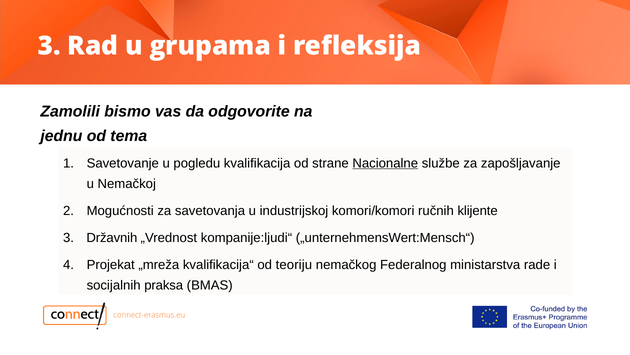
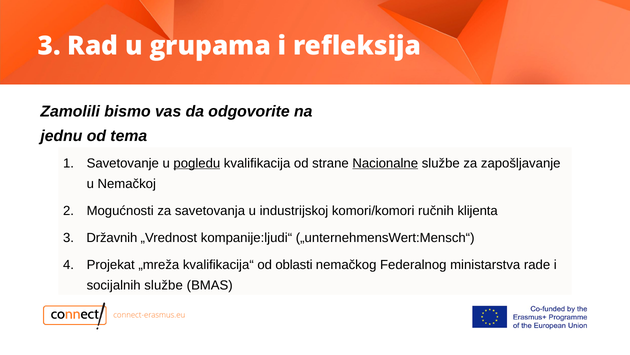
pogledu underline: none -> present (197, 163)
klijente: klijente -> klijenta (478, 210)
teoriju: teoriju -> oblasti (294, 265)
socijalnih praksa: praksa -> službe (164, 285)
